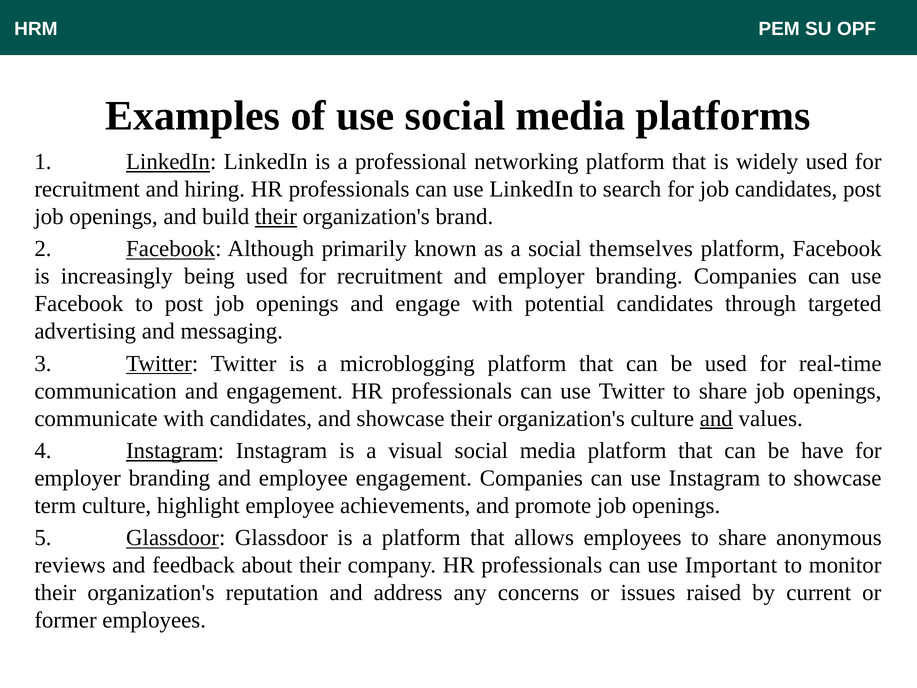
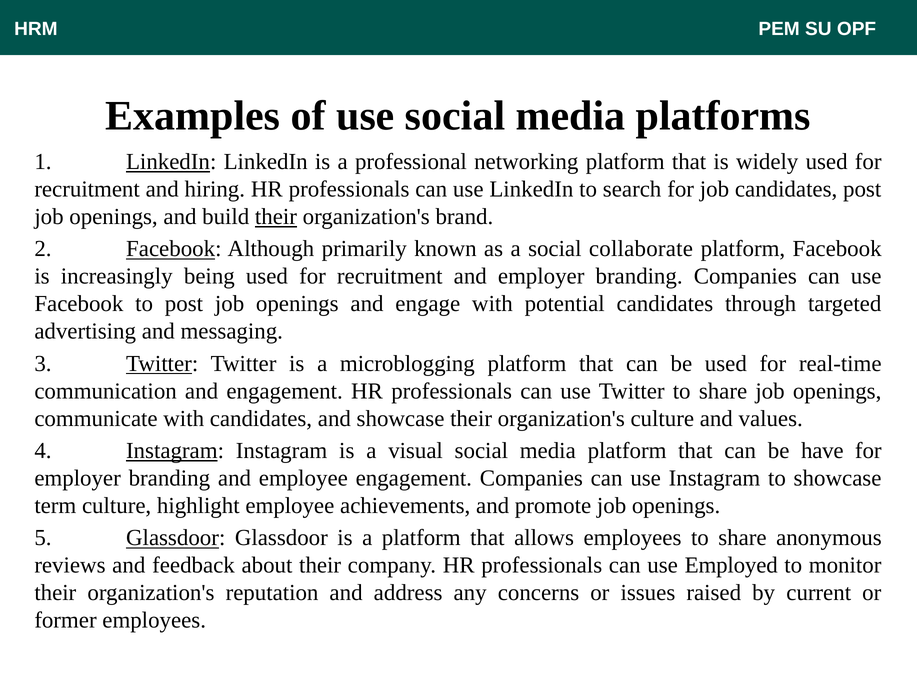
themselves: themselves -> collaborate (641, 249)
and underline: present -> none (716, 418)
Important: Important -> Employed (731, 565)
